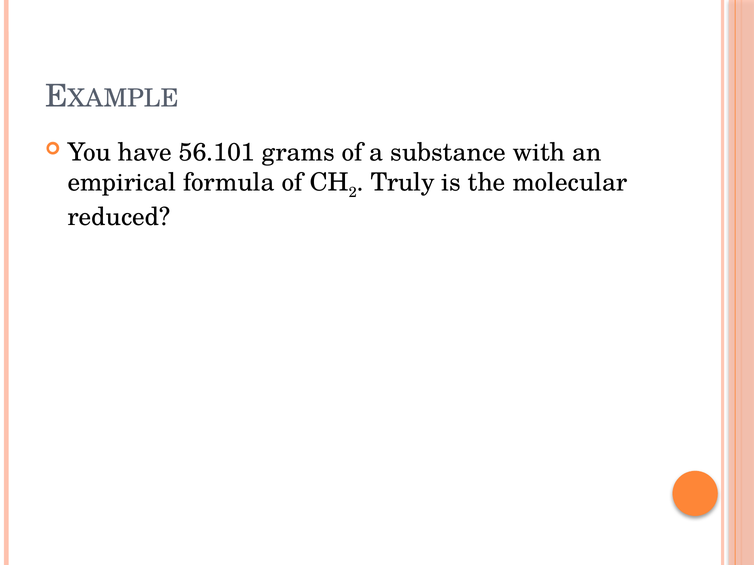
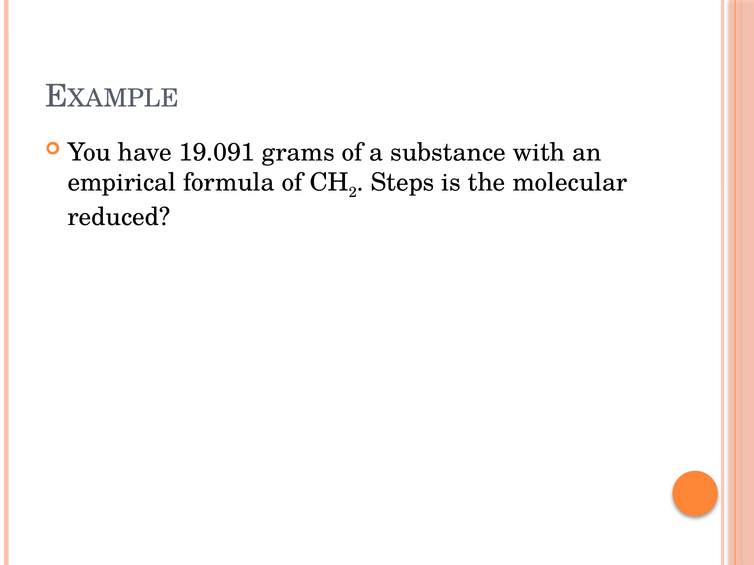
56.101: 56.101 -> 19.091 (217, 153)
Truly: Truly -> Steps (403, 183)
